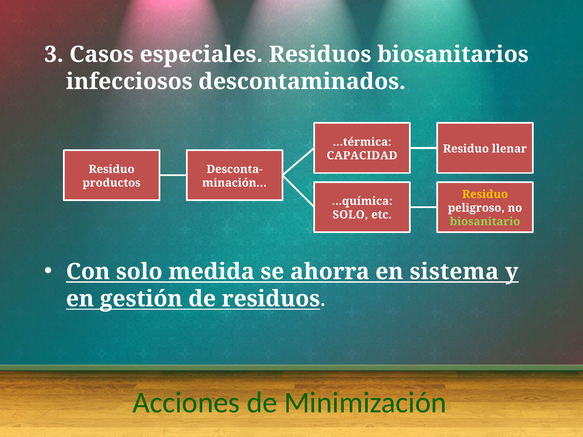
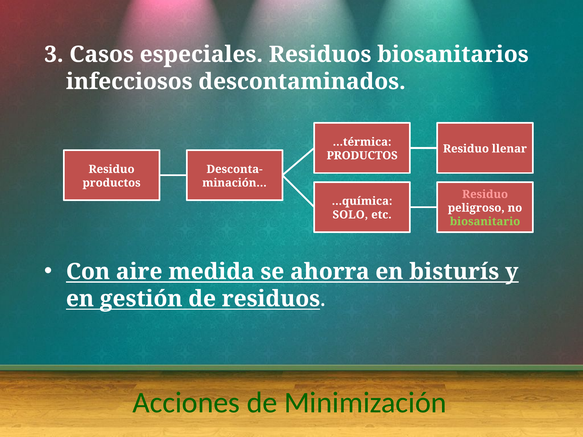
CAPACIDAD: CAPACIDAD -> PRODUCTOS (362, 156)
Residuo colour: yellow -> pink (485, 194)
Con solo: solo -> aire (139, 272)
sistema: sistema -> bisturís (454, 272)
